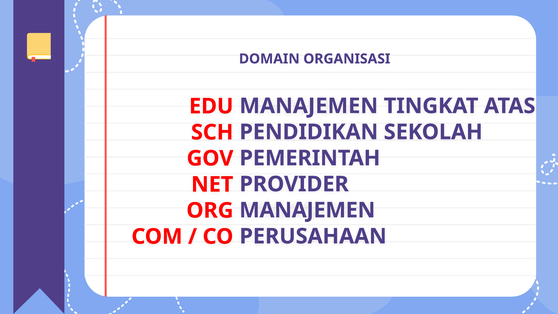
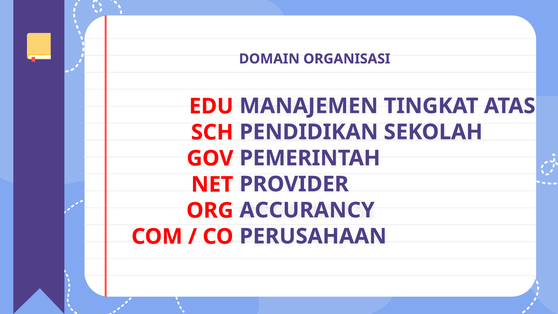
MANAJEMEN: MANAJEMEN -> ACCURANCY (307, 210)
